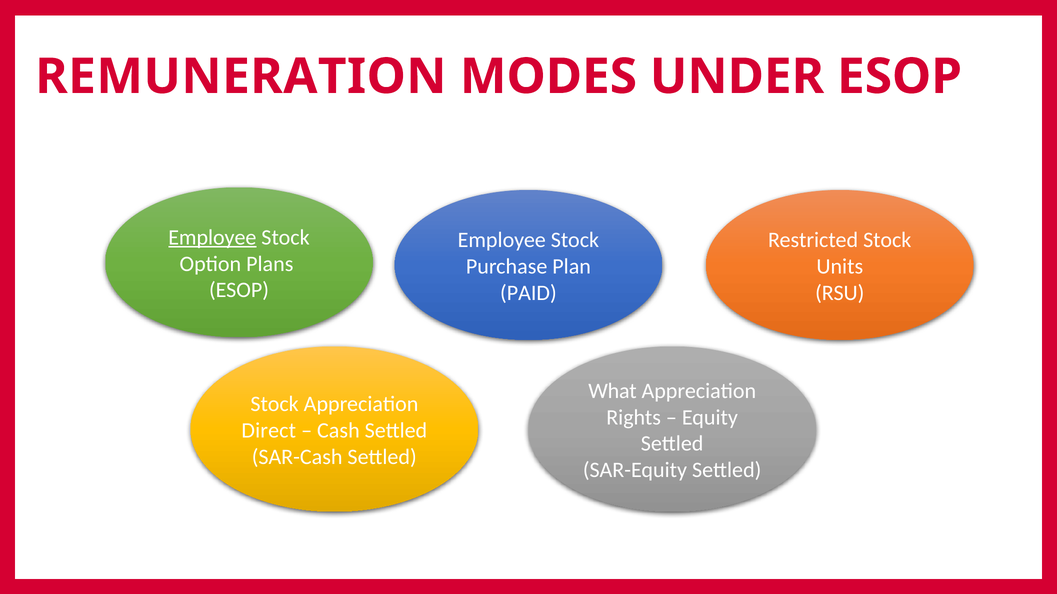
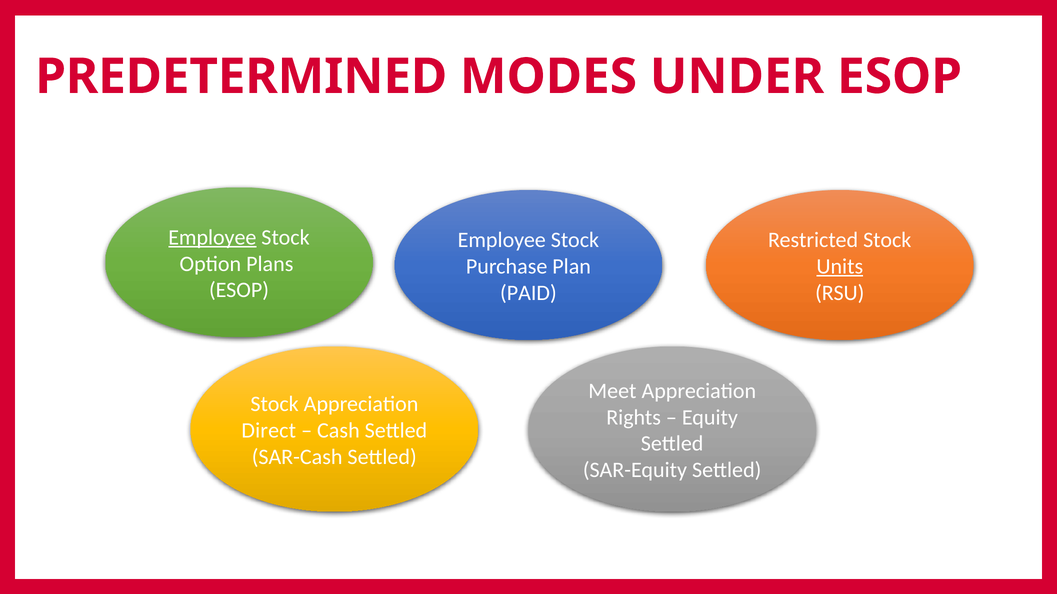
REMUNERATION: REMUNERATION -> PREDETERMINED (241, 77)
Units underline: none -> present (840, 267)
What: What -> Meet (612, 391)
